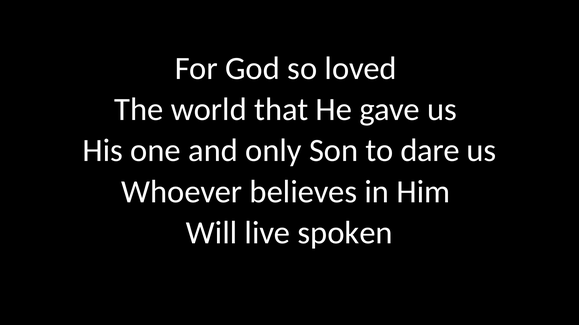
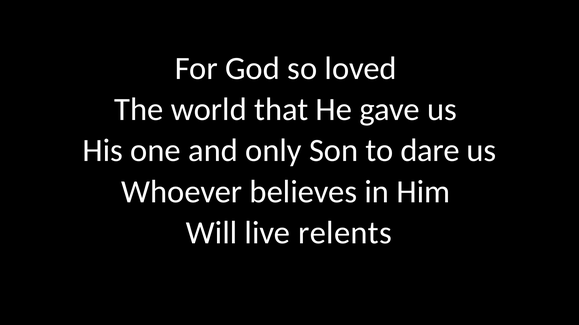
spoken: spoken -> relents (345, 233)
